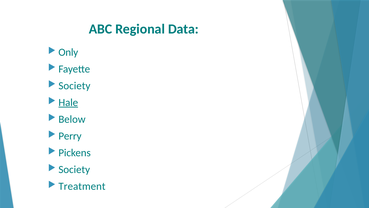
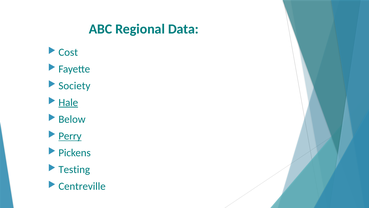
Only: Only -> Cost (68, 52)
Perry underline: none -> present (70, 136)
Society: Society -> Testing (74, 169)
Treatment: Treatment -> Centreville (82, 186)
